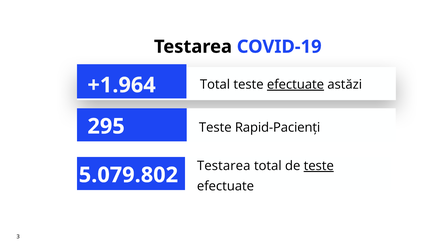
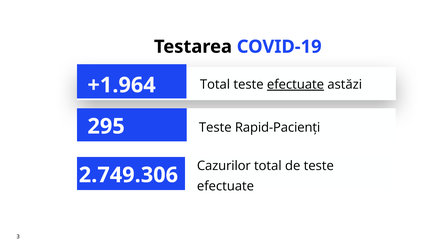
Testarea: Testarea -> Cazurilor (224, 166)
teste underline: present -> none (319, 166)
5.079.802: 5.079.802 -> 2.749.306 (128, 175)
